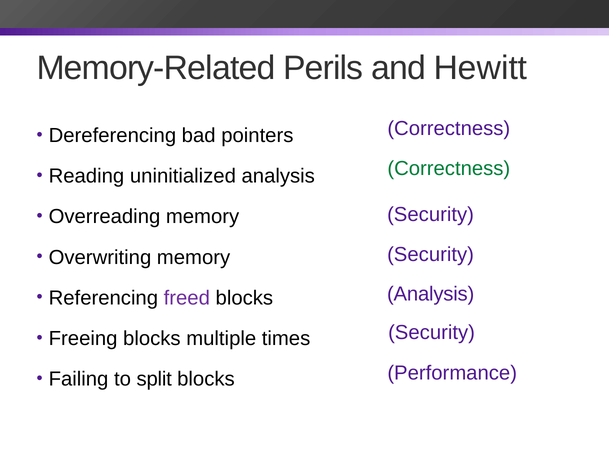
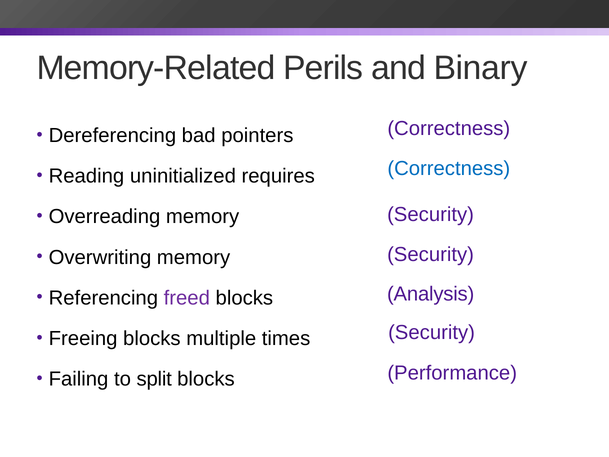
Hewitt: Hewitt -> Binary (481, 68)
Correctness colour: green -> blue (449, 169)
uninitialized analysis: analysis -> requires (278, 176)
